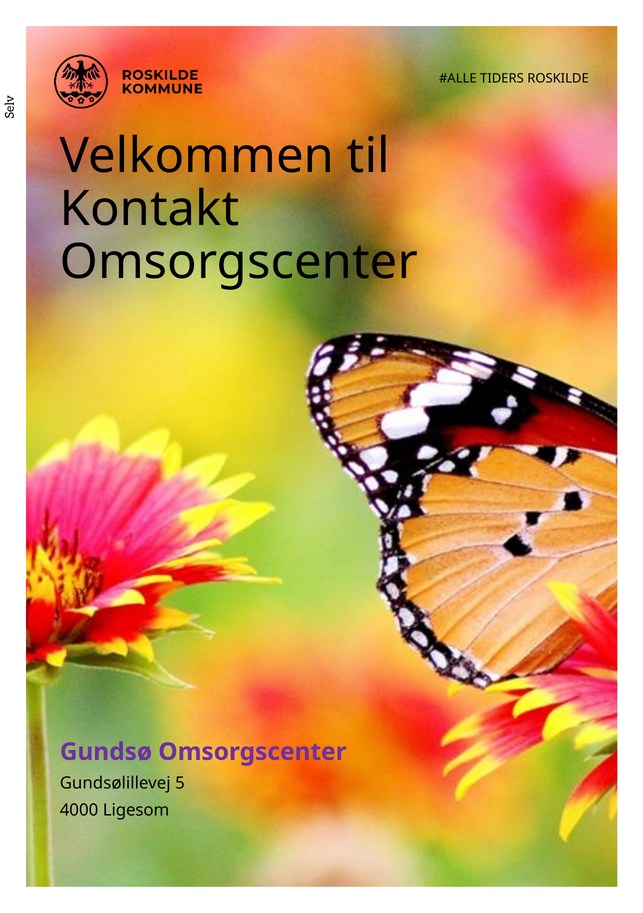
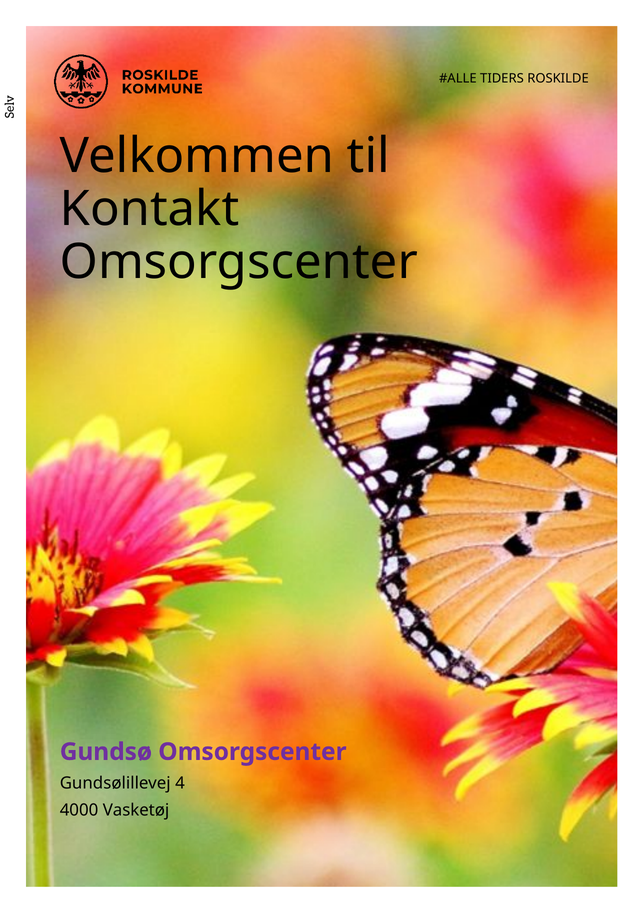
5: 5 -> 4 (180, 783)
Ligesom: Ligesom -> Vasketøj (136, 810)
